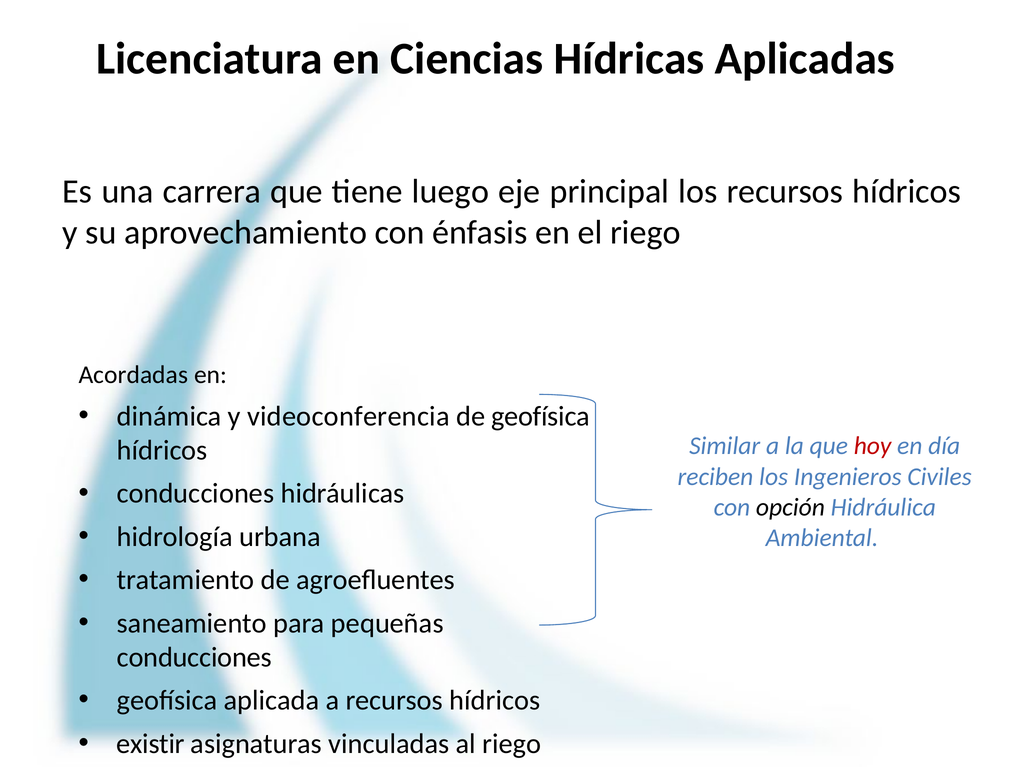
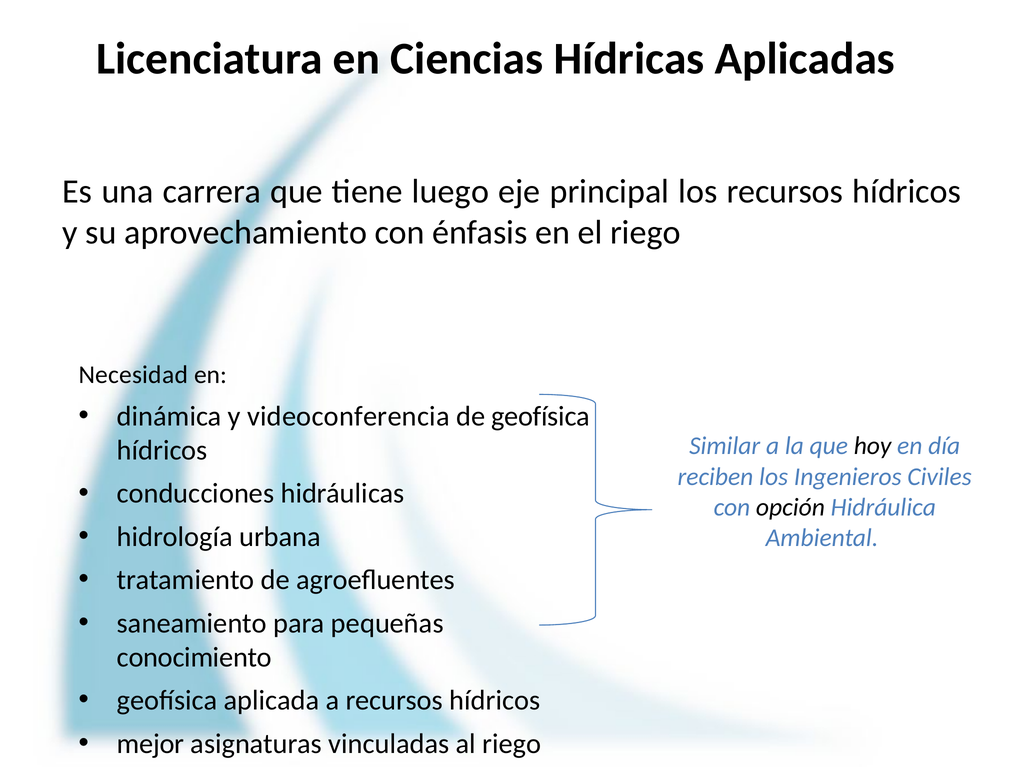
Acordadas: Acordadas -> Necesidad (133, 374)
hoy colour: red -> black (873, 446)
conducciones: conducciones -> conocimiento (194, 657)
existir: existir -> mejor (151, 743)
